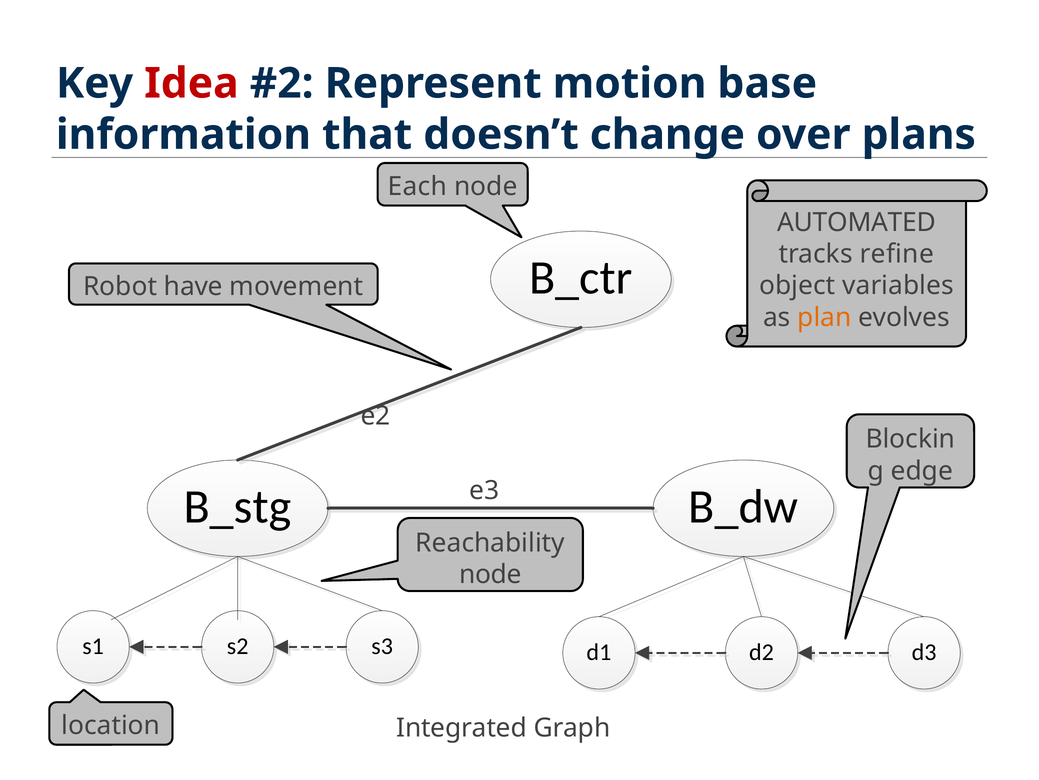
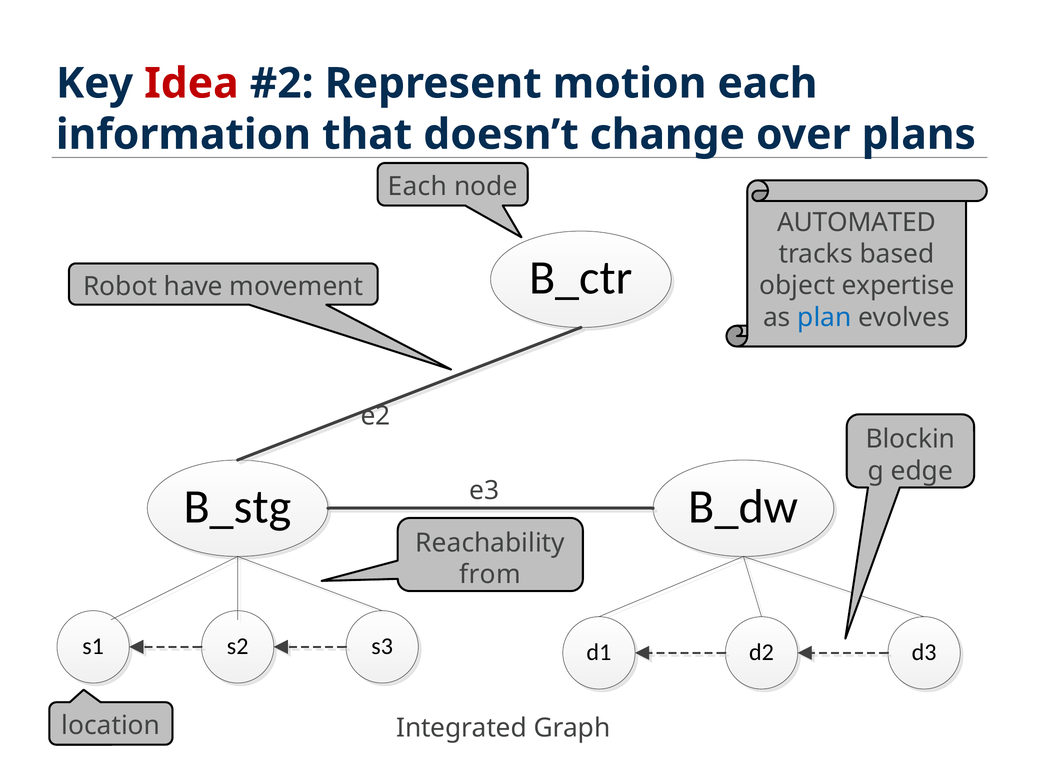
motion base: base -> each (767, 83)
refine: refine -> based (897, 254)
variables: variables -> expertise (898, 285)
plan colour: orange -> blue (825, 317)
node: node -> from (490, 574)
